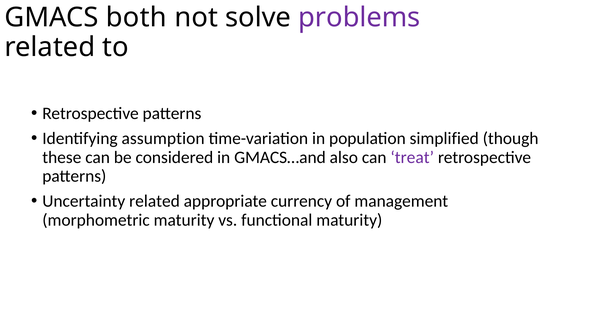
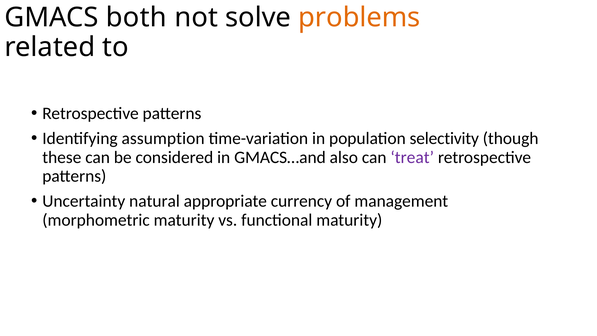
problems colour: purple -> orange (359, 18)
simplified: simplified -> selectivity (444, 138)
Uncertainty related: related -> natural (154, 201)
